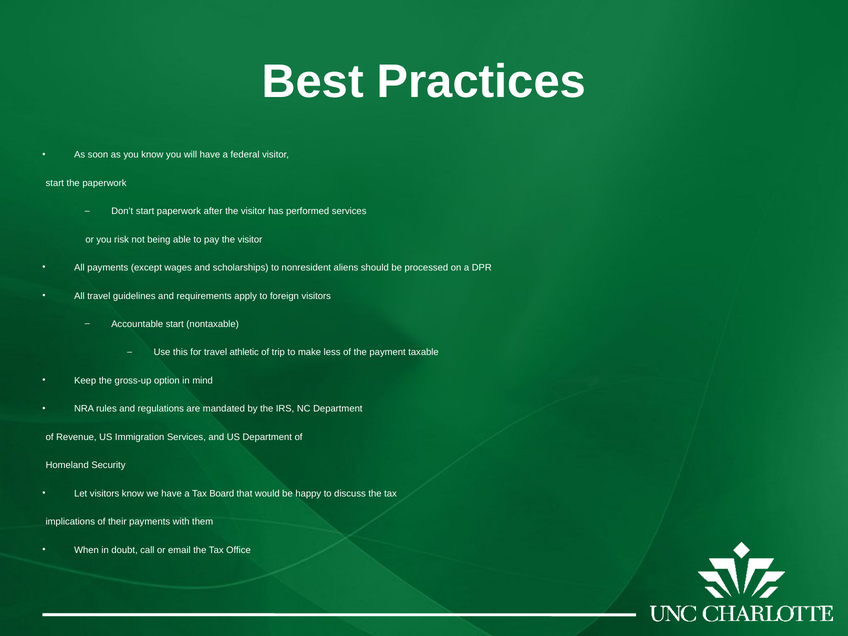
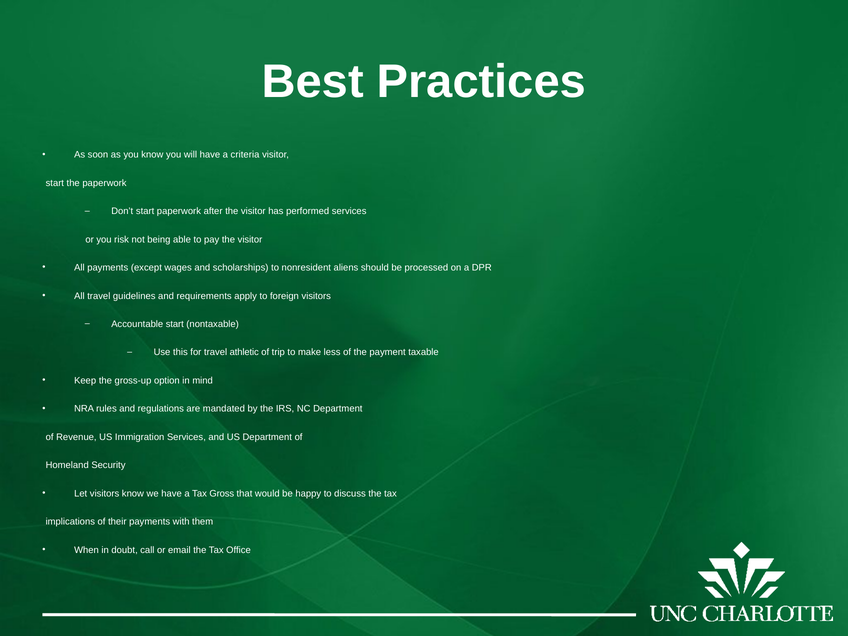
federal: federal -> criteria (245, 155)
Board: Board -> Gross (222, 494)
